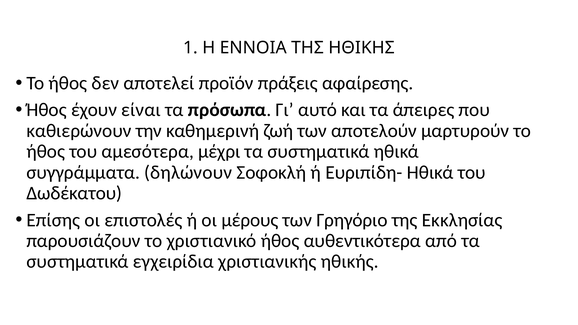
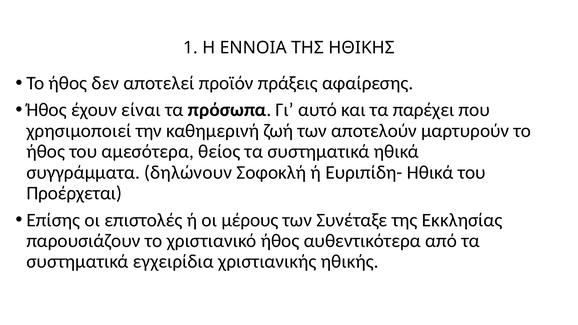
άπειρες: άπειρες -> παρέχει (423, 110)
καθιερώνουν: καθιερώνουν -> χρησιμοποιεί (79, 131)
μέχρι: μέχρι -> θείος (219, 152)
Δωδέκατου: Δωδέκατου -> Προέρχεται (74, 193)
Γρηγόριο: Γρηγόριο -> Συνέταξε (352, 220)
